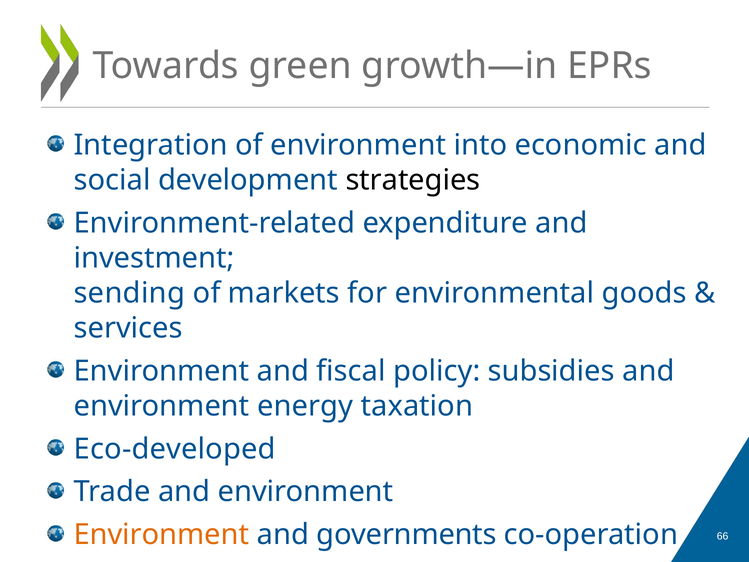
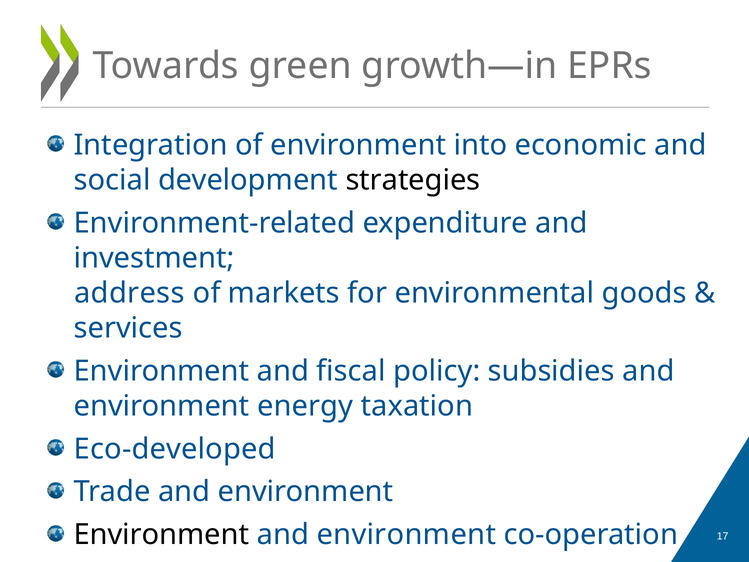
sending: sending -> address (129, 293)
Environment colour: orange -> black (162, 535)
governments: governments -> environment (406, 535)
66: 66 -> 17 (723, 536)
